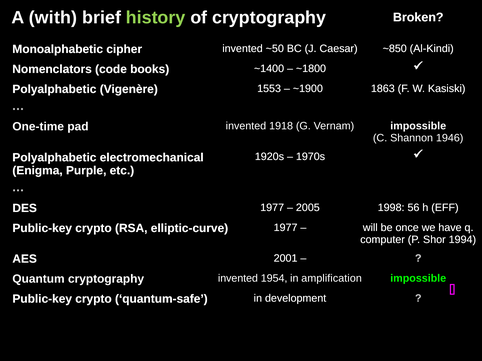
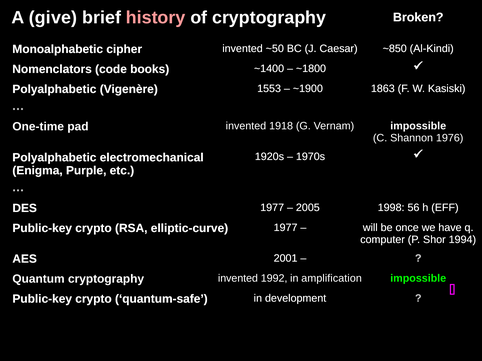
with: with -> give (53, 17)
history colour: light green -> pink (156, 17)
1946: 1946 -> 1976 (450, 138)
1954: 1954 -> 1992 (274, 279)
